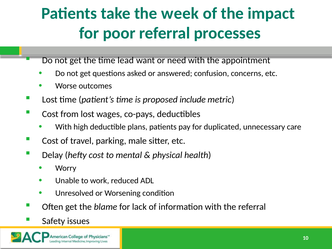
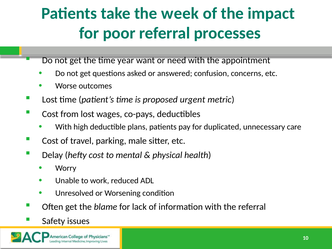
lead: lead -> year (126, 60)
include: include -> urgent (193, 100)
